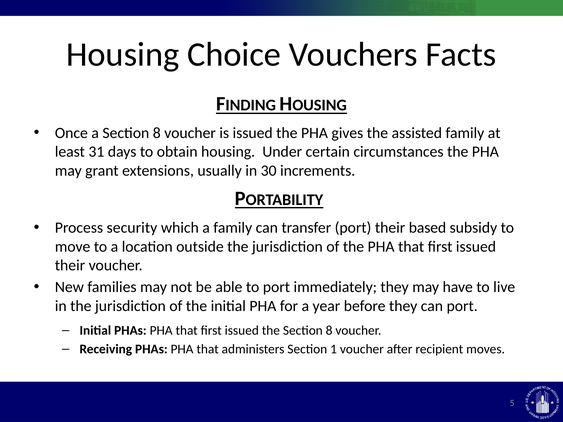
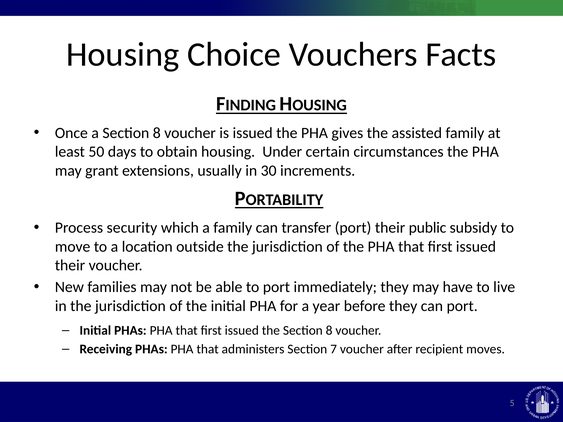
31: 31 -> 50 (96, 152)
based: based -> public (427, 228)
1: 1 -> 7 (334, 349)
